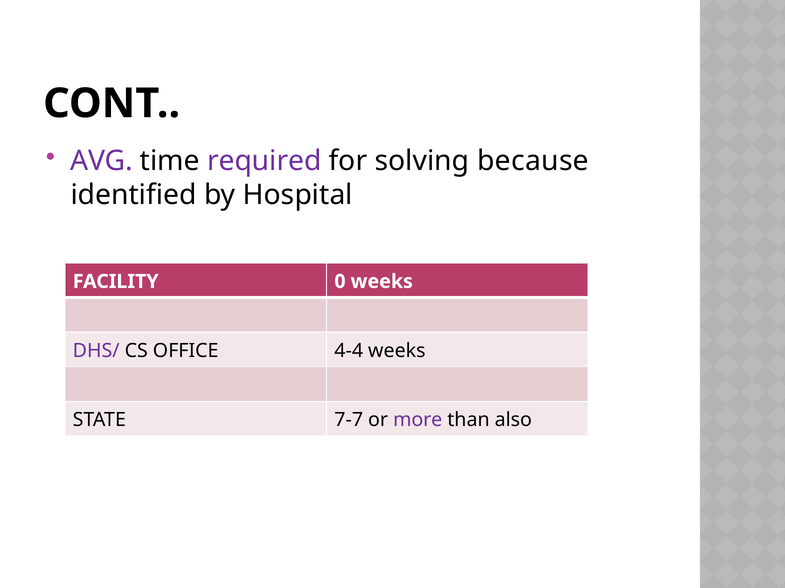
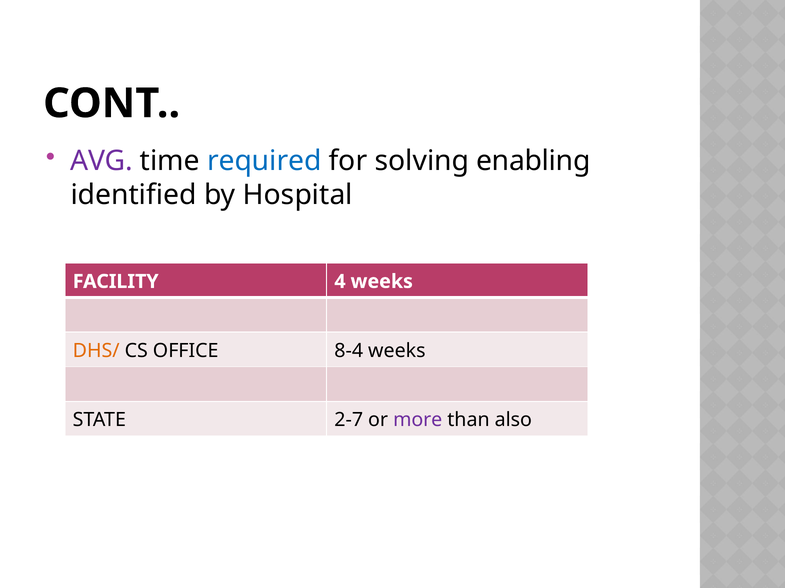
required colour: purple -> blue (264, 161)
because: because -> enabling (533, 161)
0: 0 -> 4 (340, 282)
DHS/ colour: purple -> orange (96, 351)
4-4: 4-4 -> 8-4 (349, 351)
7-7: 7-7 -> 2-7 (349, 420)
